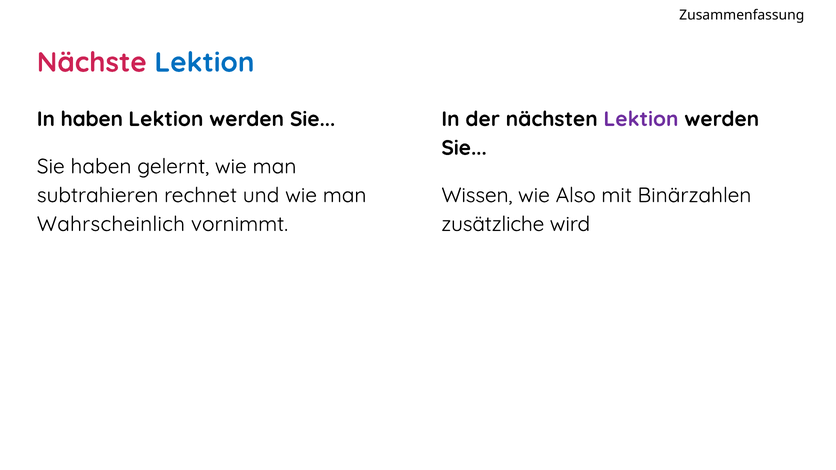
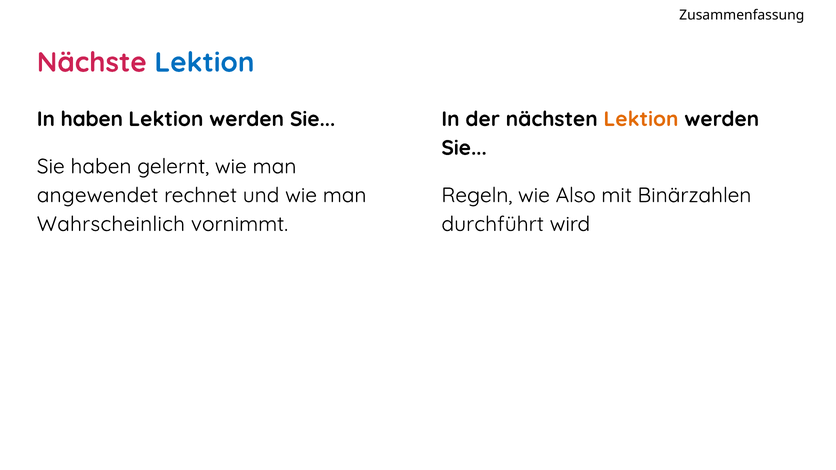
Lektion colour: purple -> orange (641, 119)
subtrahieren: subtrahieren -> angewendet (98, 195)
Wissen: Wissen -> Regeln (477, 195)
zusätzliche: zusätzliche -> durchführt (493, 224)
